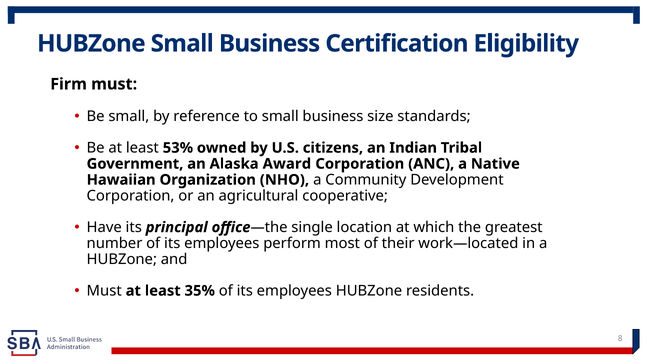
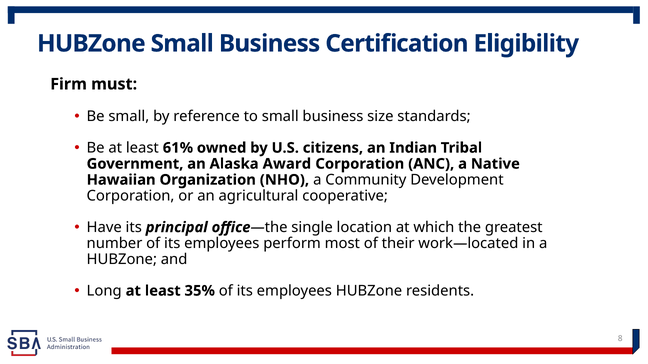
53%: 53% -> 61% (178, 148)
Must: Must -> Long (104, 291)
